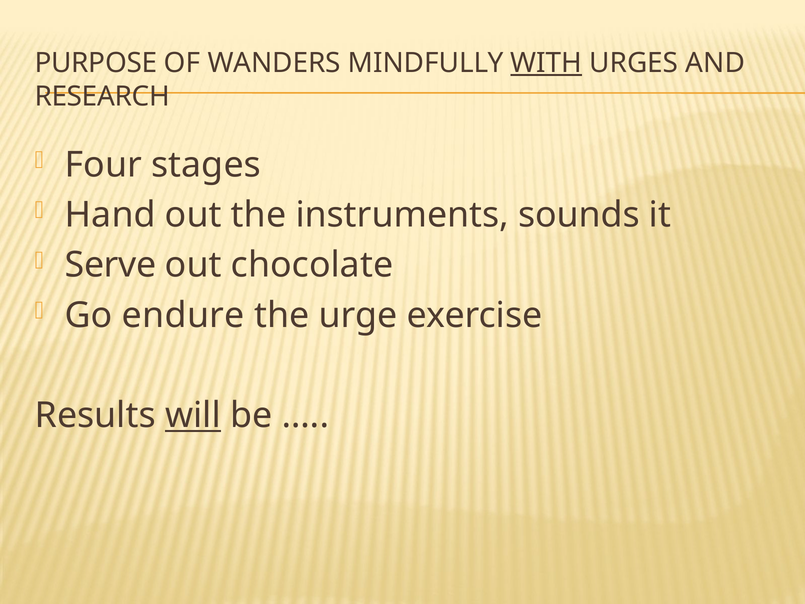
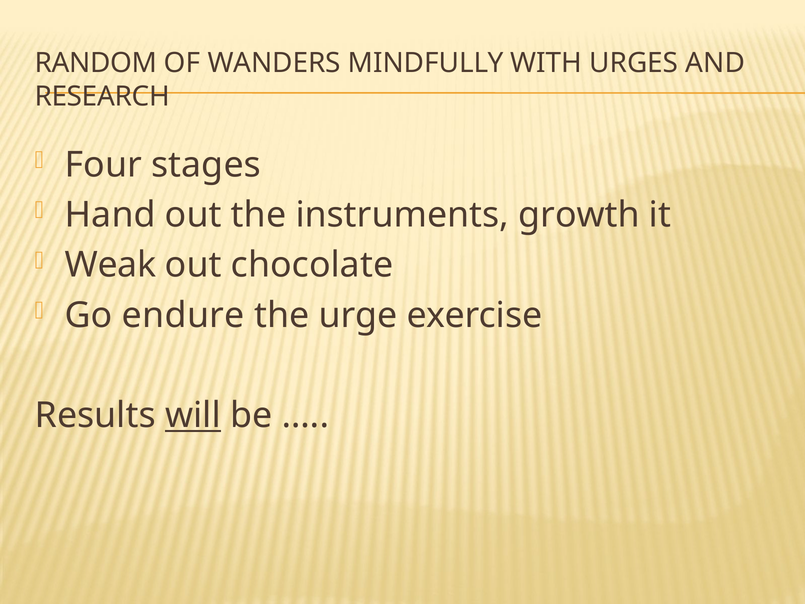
PURPOSE: PURPOSE -> RANDOM (96, 63)
WITH underline: present -> none (546, 63)
sounds: sounds -> growth (579, 215)
Serve: Serve -> Weak (110, 265)
